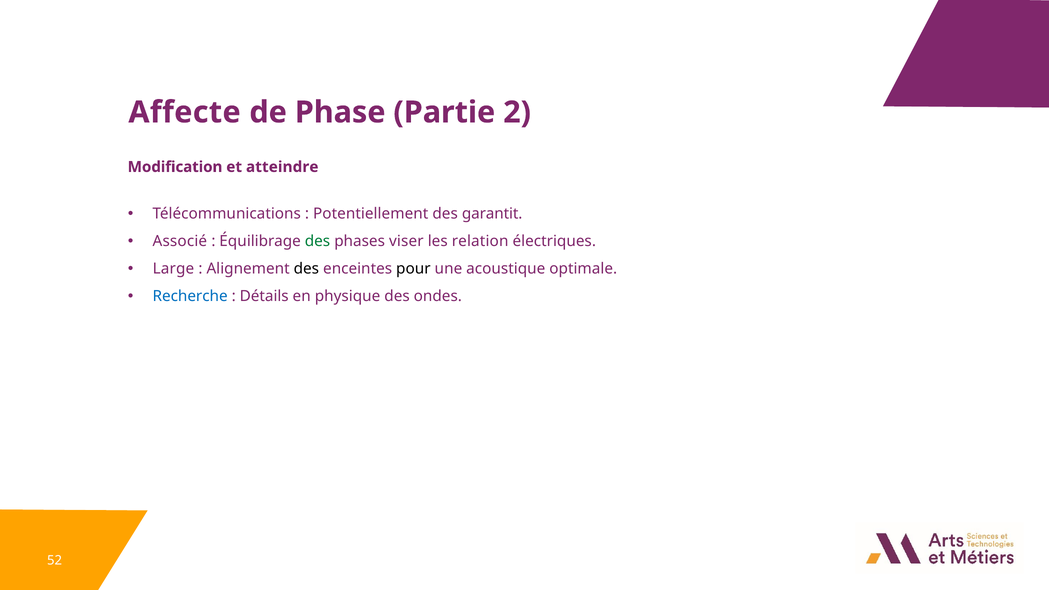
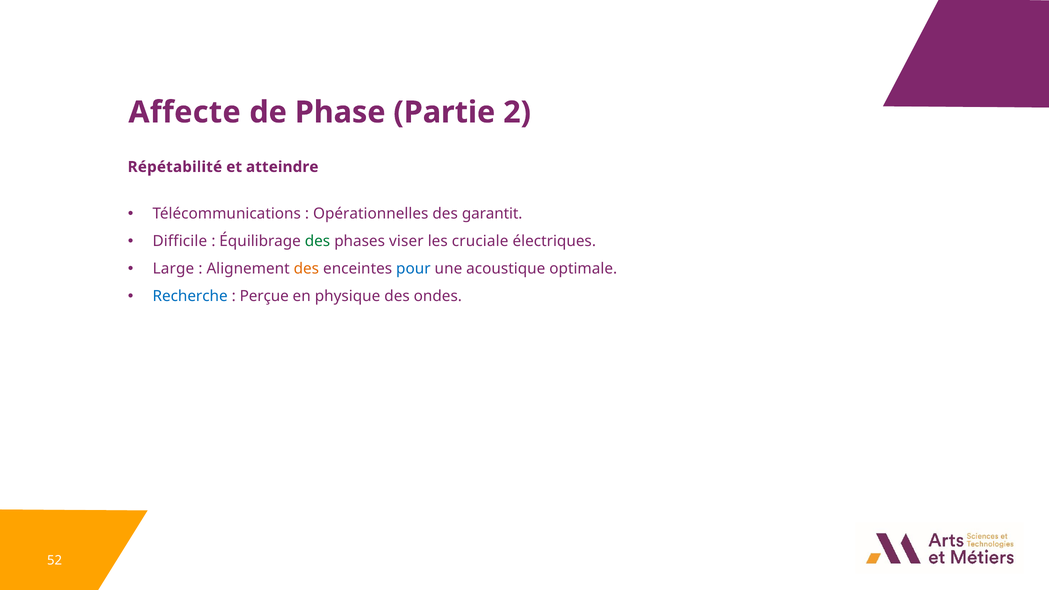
Modification: Modification -> Répétabilité (175, 167)
Potentiellement: Potentiellement -> Opérationnelles (371, 214)
Associé: Associé -> Difficile (180, 241)
relation: relation -> cruciale (480, 241)
des colour: black -> orange (306, 269)
pour colour: black -> blue (413, 269)
Détails: Détails -> Perçue (264, 296)
